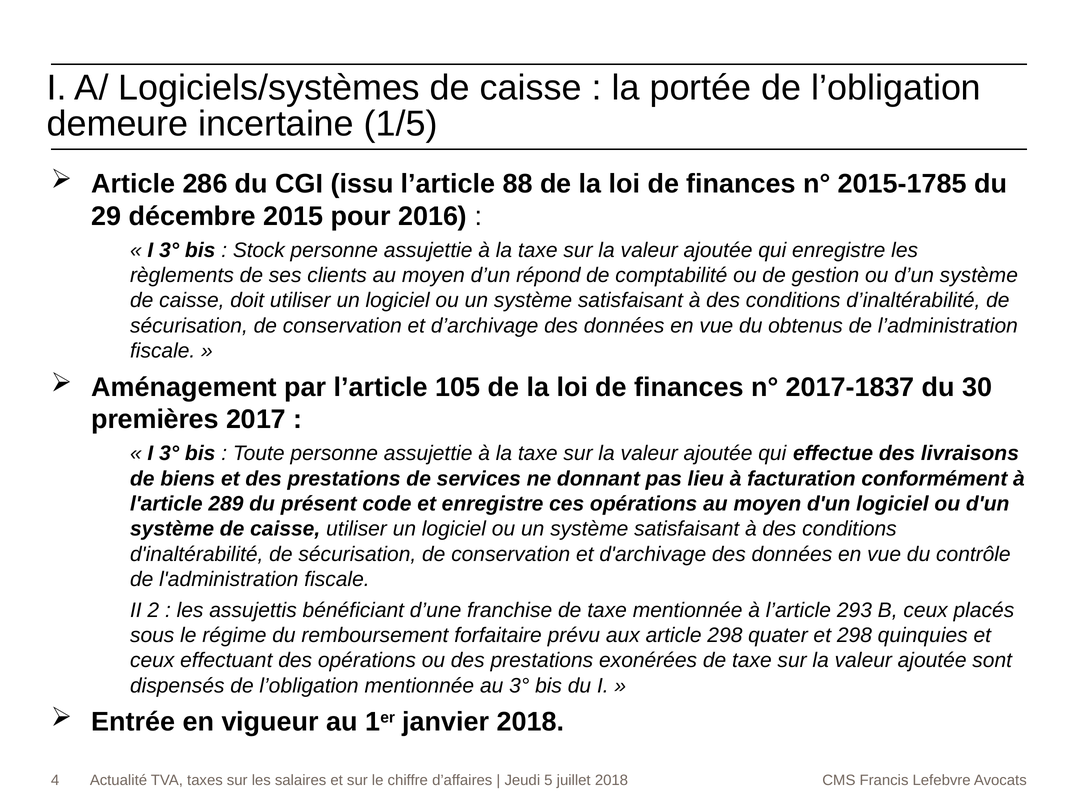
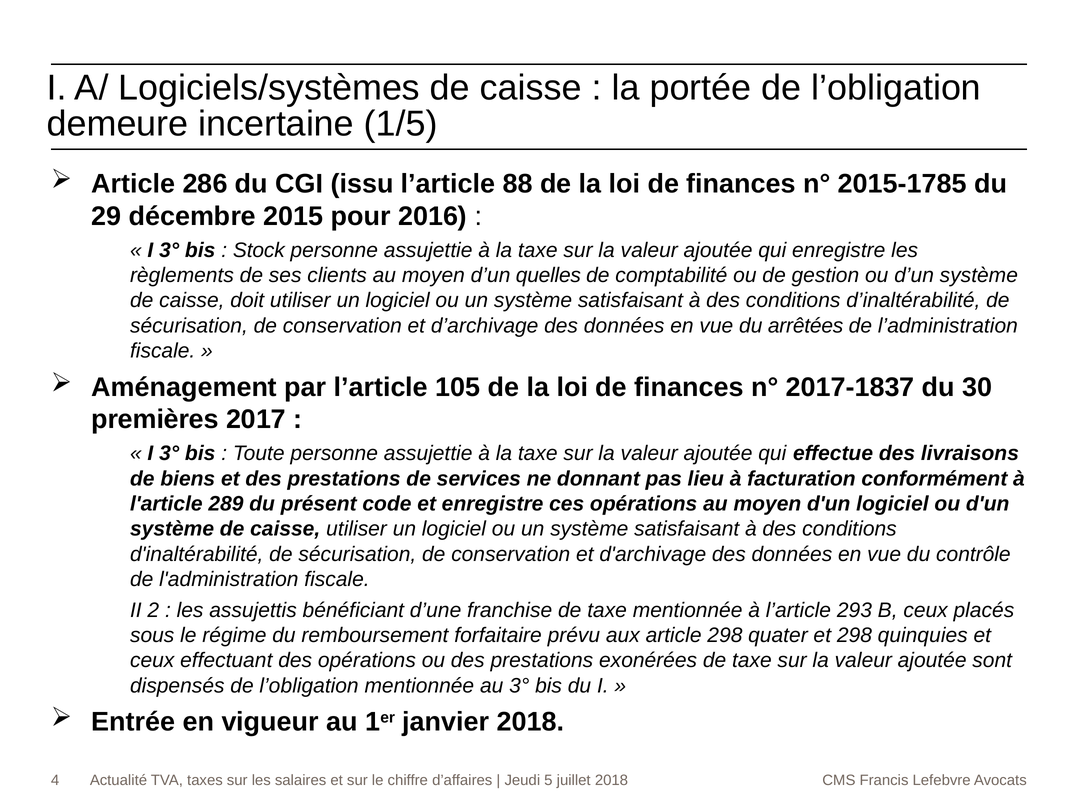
répond: répond -> quelles (548, 276)
obtenus: obtenus -> arrêtées (806, 326)
